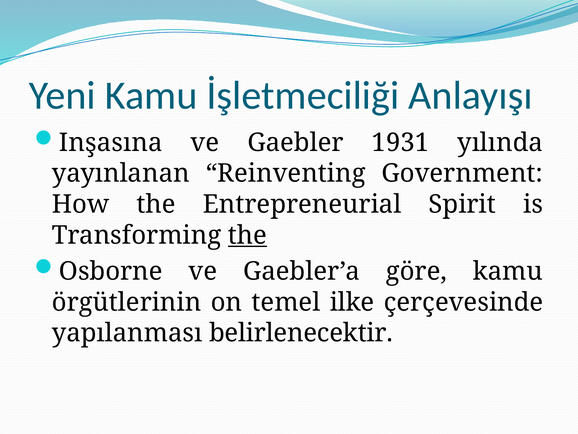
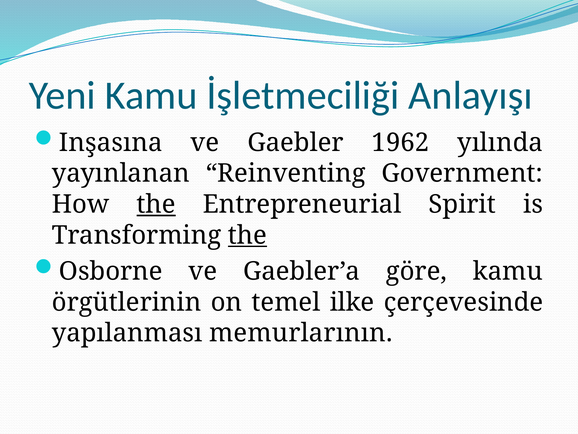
1931: 1931 -> 1962 (400, 142)
the underline: none -> present (156, 204)
belirlenecektir: belirlenecektir -> memurlarının (301, 333)
